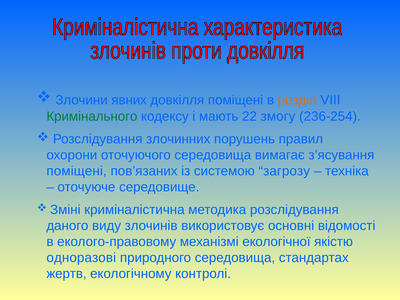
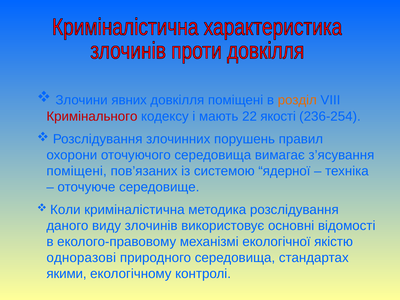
Кримінального colour: green -> red (92, 117)
змогу: змогу -> якості (278, 117)
загрозу: загрозу -> ядерної (284, 171)
Зміні: Зміні -> Коли (65, 210)
жертв: жертв -> якими (66, 274)
